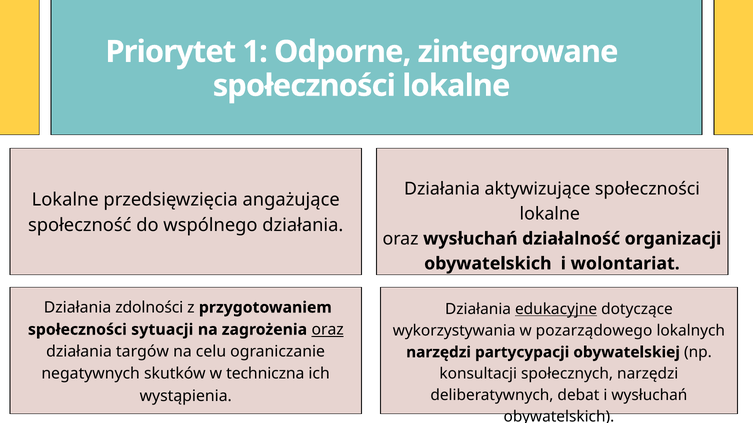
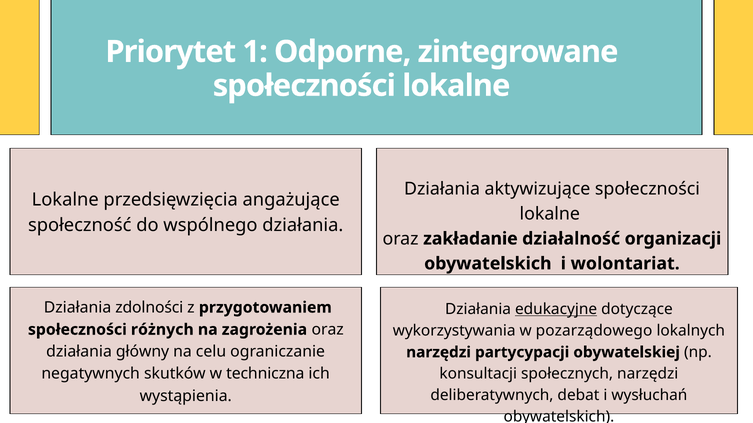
oraz wysłuchań: wysłuchań -> zakładanie (470, 239)
sytuacji: sytuacji -> różnych (162, 330)
oraz underline: present -> none (328, 330)
targów: targów -> główny (143, 352)
